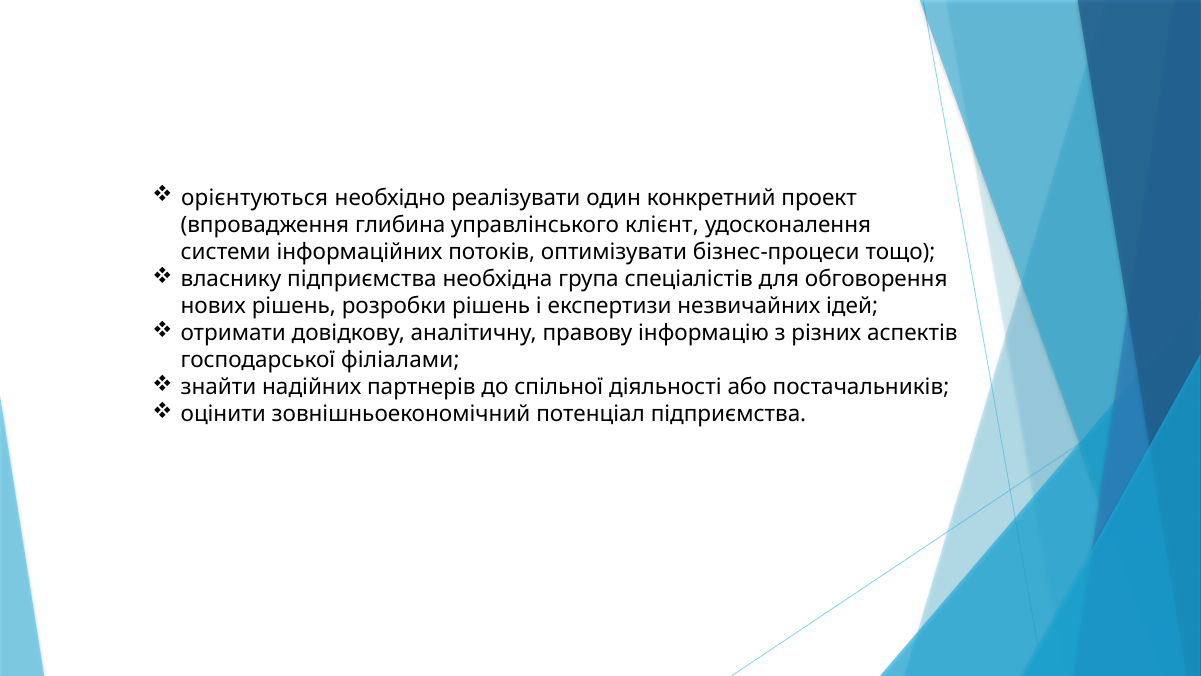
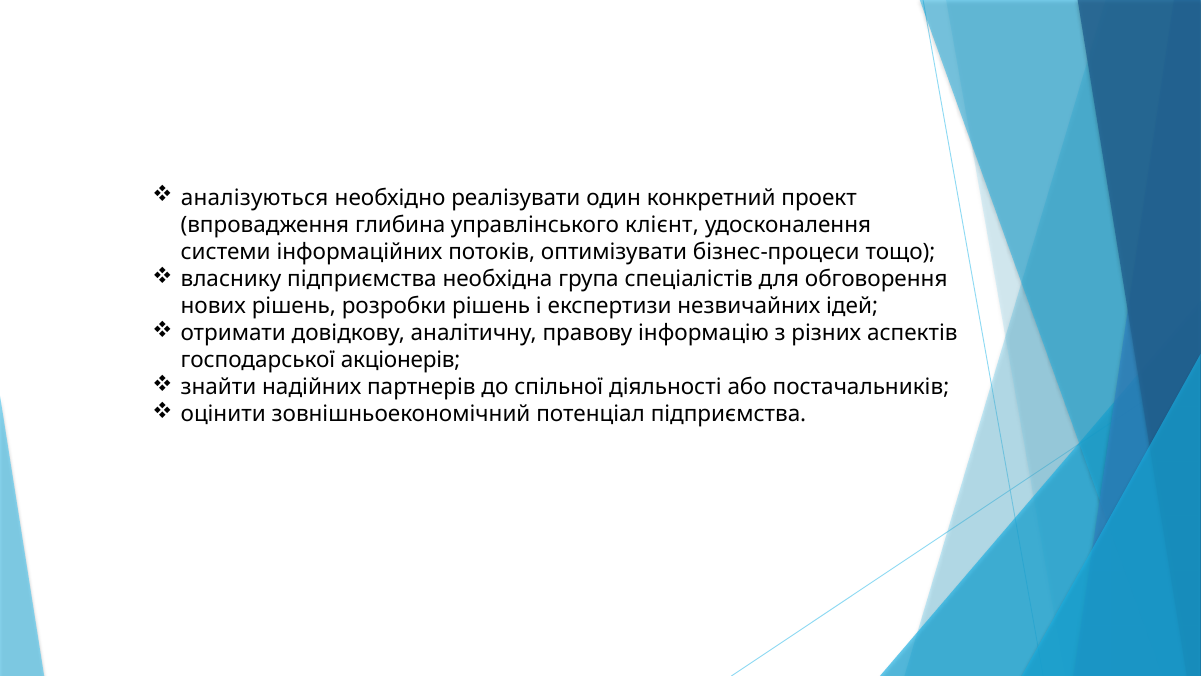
орієнтуються: орієнтуються -> аналізуються (255, 198)
філіалами: філіалами -> акціонерів (401, 360)
